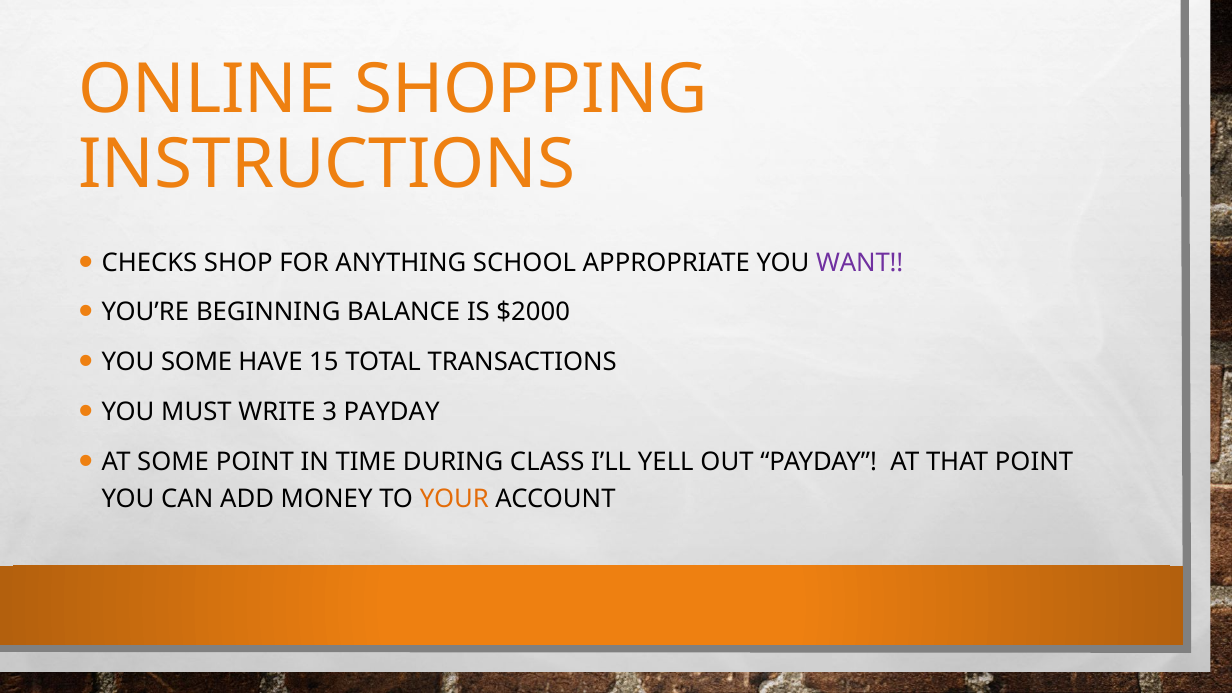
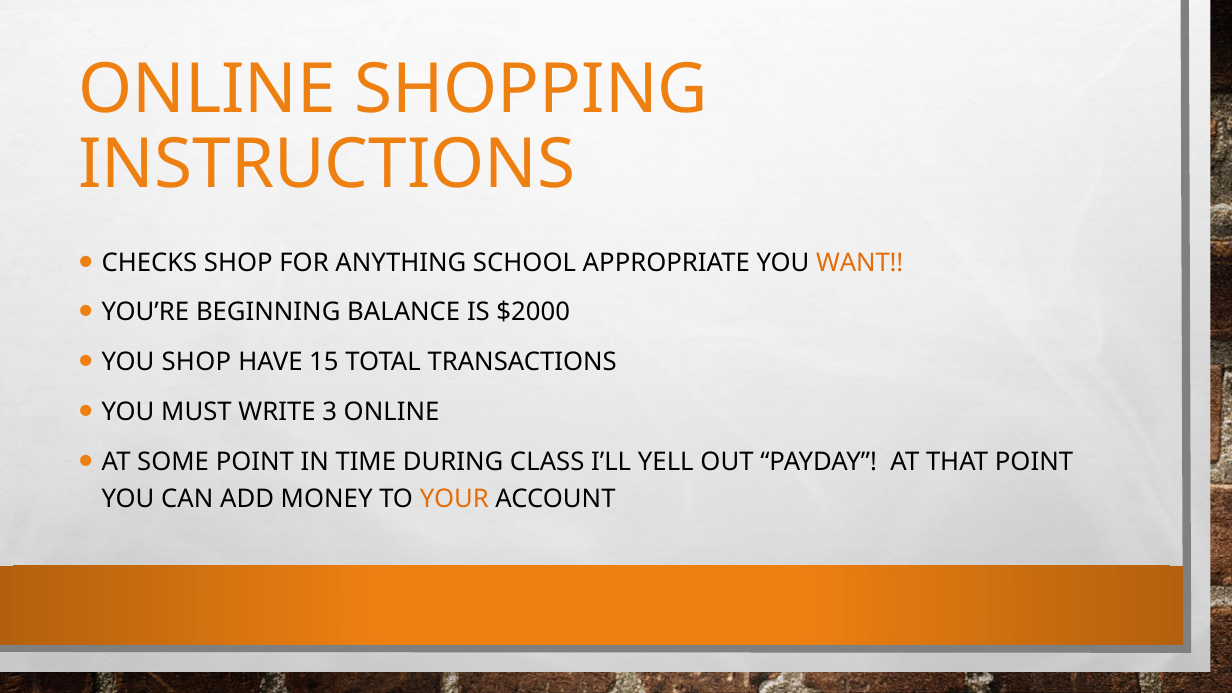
WANT colour: purple -> orange (860, 263)
YOU SOME: SOME -> SHOP (196, 362)
3 PAYDAY: PAYDAY -> ONLINE (392, 412)
